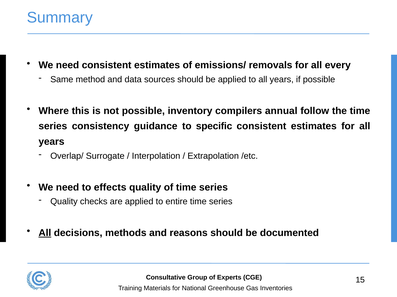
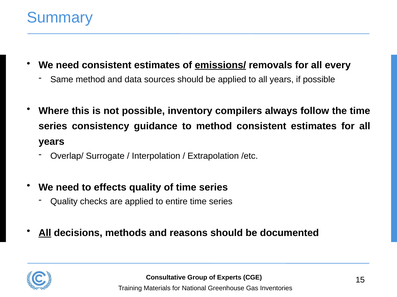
emissions/ underline: none -> present (220, 65)
annual: annual -> always (281, 111)
to specific: specific -> method (214, 127)
